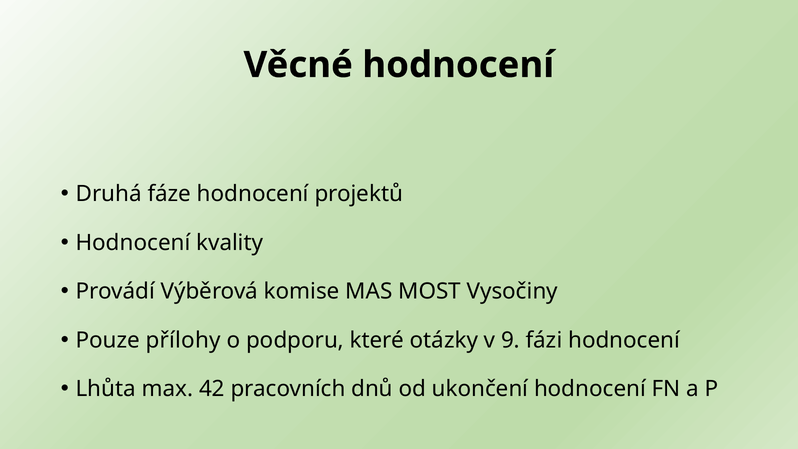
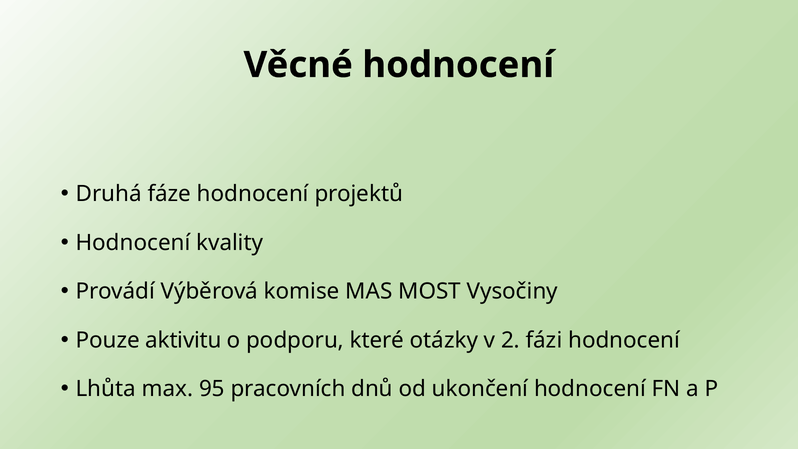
přílohy: přílohy -> aktivitu (183, 340)
9: 9 -> 2 (510, 340)
42: 42 -> 95 (212, 389)
